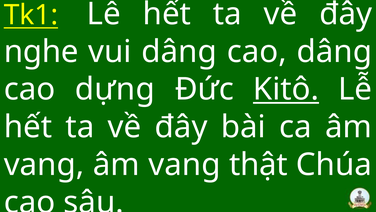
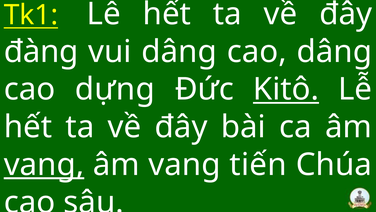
nghe: nghe -> đàng (41, 52)
vang underline: none -> present (44, 164)
thật: thật -> tiến (258, 164)
